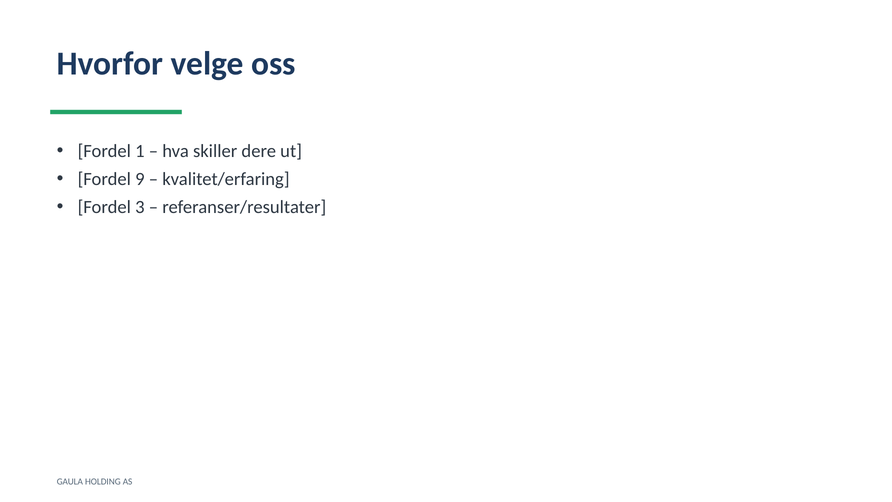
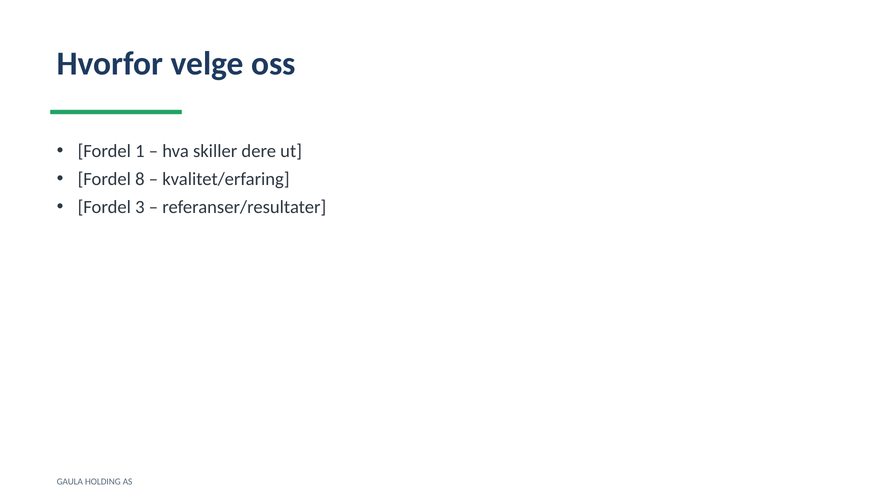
9: 9 -> 8 (140, 179)
